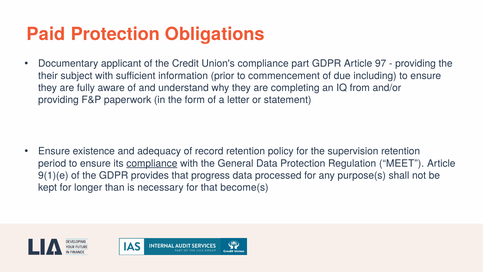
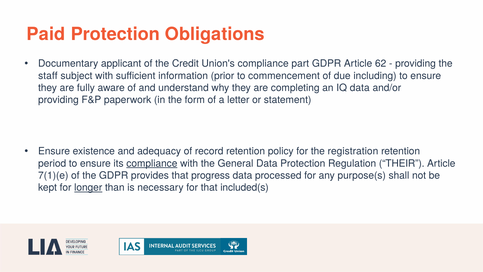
97: 97 -> 62 (381, 64)
their: their -> staff (48, 76)
IQ from: from -> data (360, 88)
supervision: supervision -> registration (353, 151)
MEET: MEET -> THEIR (402, 163)
9(1)(e: 9(1)(e -> 7(1)(e (53, 175)
longer underline: none -> present (88, 187)
become(s: become(s -> included(s (245, 187)
